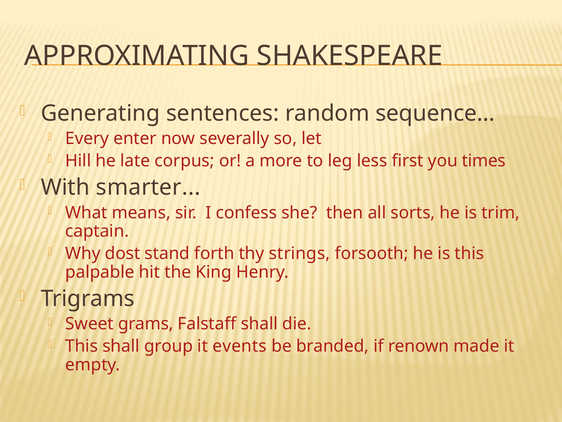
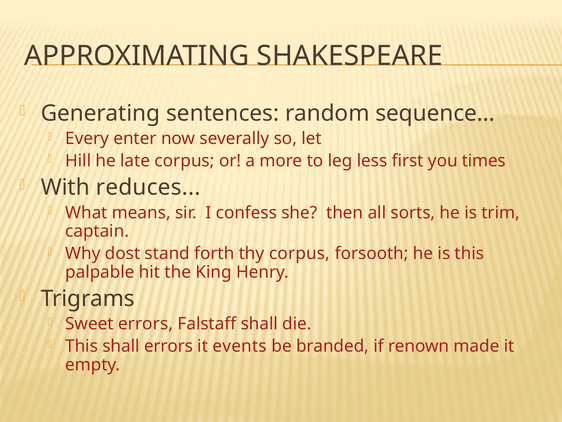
smarter: smarter -> reduces (148, 187)
thy strings: strings -> corpus (299, 253)
Sweet grams: grams -> errors (146, 324)
shall group: group -> errors (168, 346)
